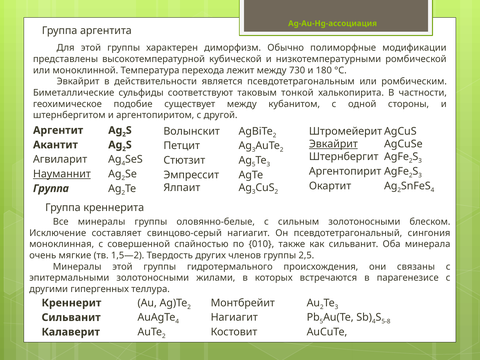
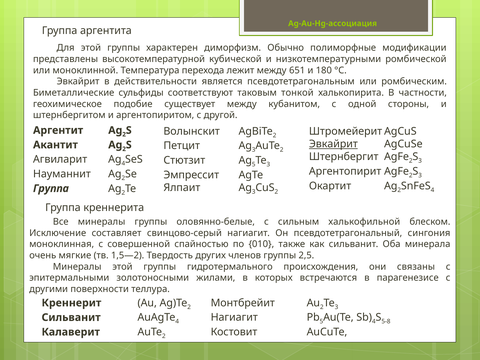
730: 730 -> 651 (297, 70)
Науманнит underline: present -> none (62, 174)
сильным золотоносными: золотоносными -> халькофильной (364, 222)
гипергенных: гипергенных -> поверхности (100, 289)
